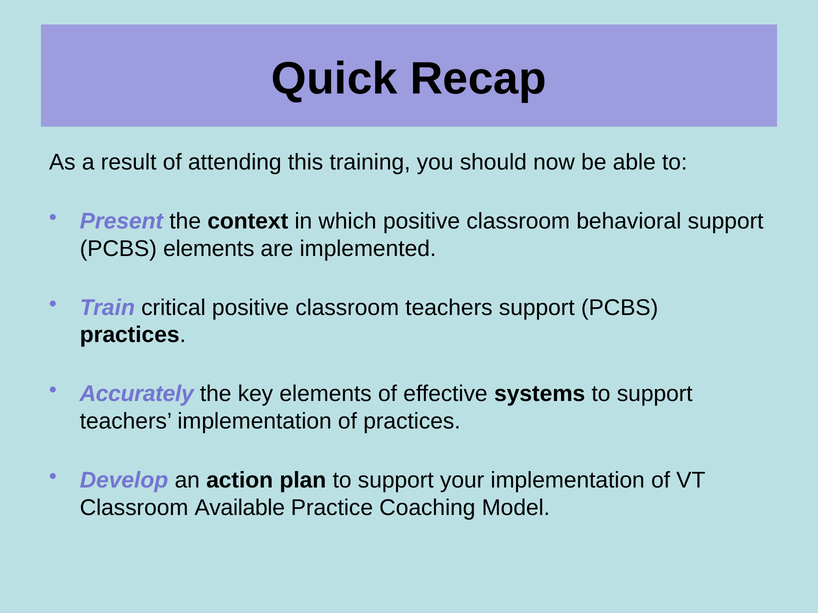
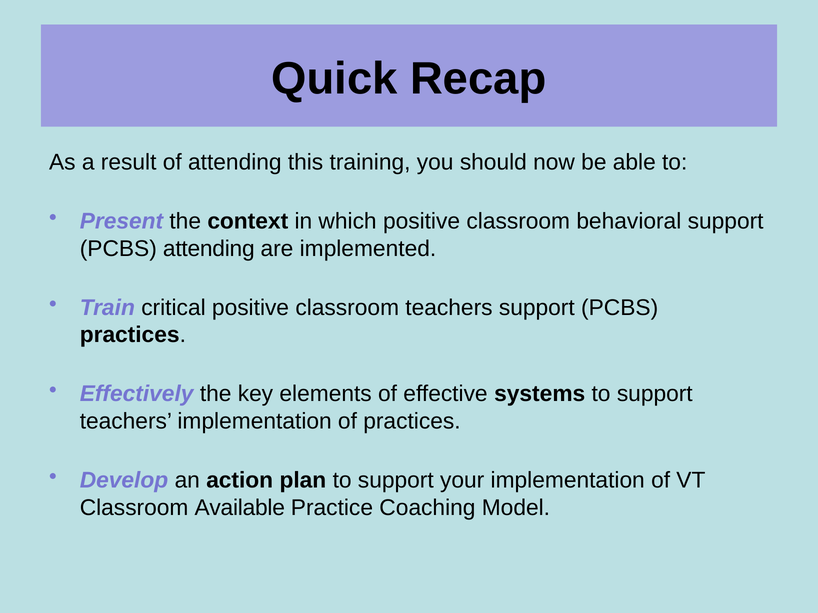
PCBS elements: elements -> attending (209, 249)
Accurately: Accurately -> Effectively (137, 394)
